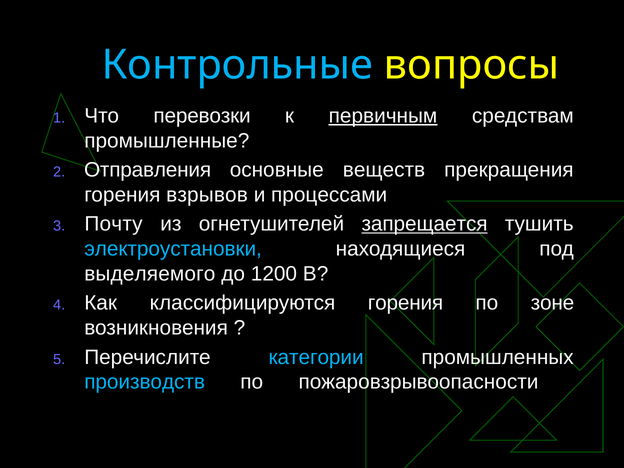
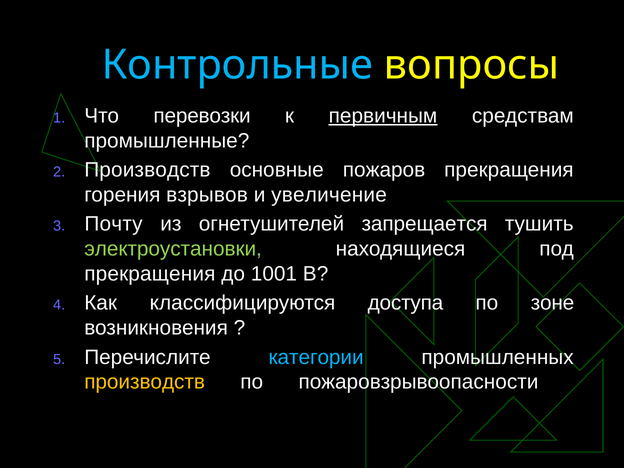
Отправления: Отправления -> Производств (147, 170)
веществ: веществ -> пожаров (384, 170)
процессами: процессами -> увеличение (329, 195)
запрещается underline: present -> none (425, 224)
электроустановки colour: light blue -> light green (173, 249)
выделяемого: выделяемого -> прекращения (150, 274)
1200: 1200 -> 1001 (274, 274)
классифицируются горения: горения -> доступа (405, 303)
производств colour: light blue -> yellow (145, 382)
